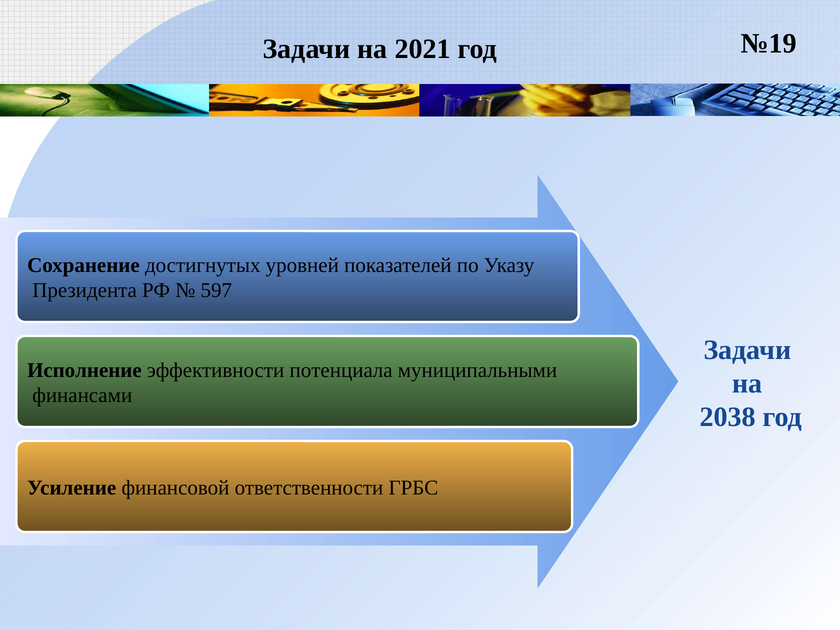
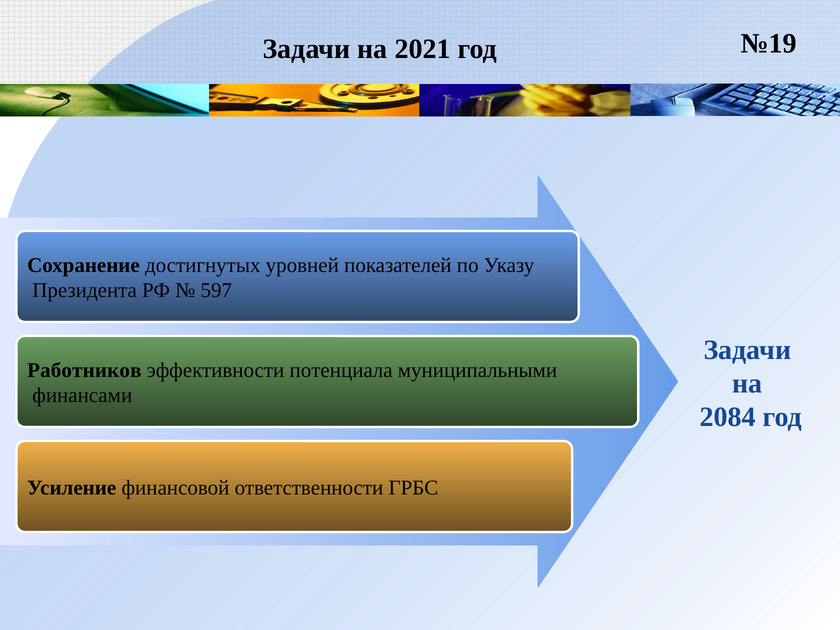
Исполнение: Исполнение -> Работников (84, 370)
2038: 2038 -> 2084 (728, 417)
